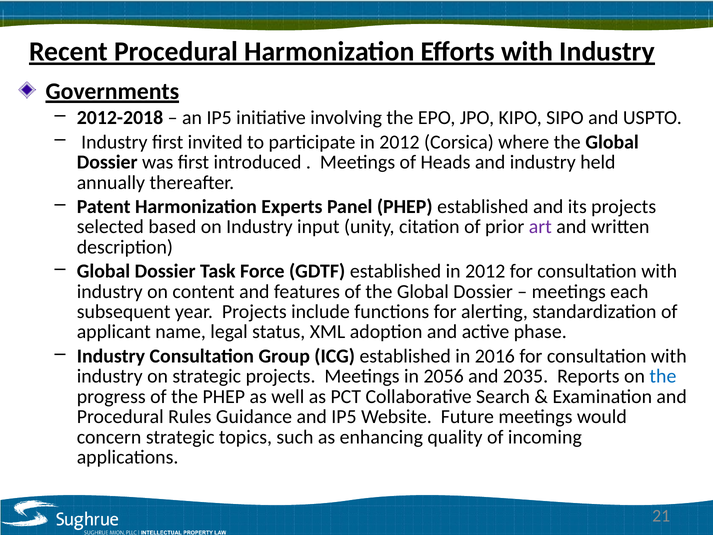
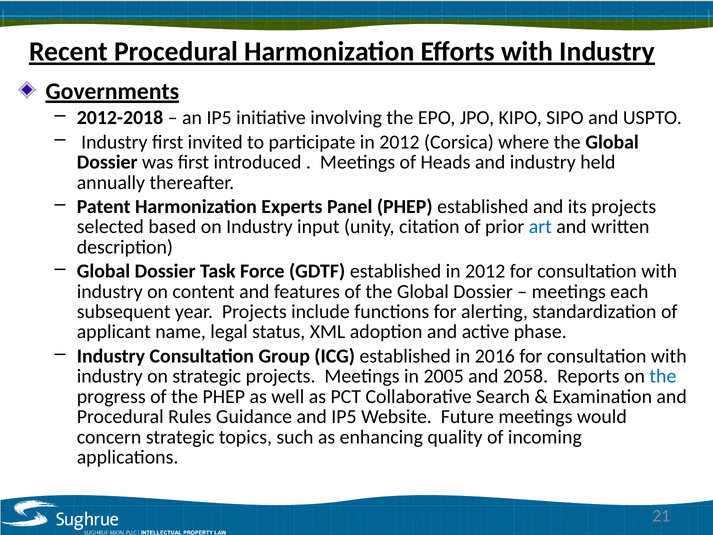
art colour: purple -> blue (540, 227)
2056: 2056 -> 2005 (444, 376)
2035: 2035 -> 2058 (526, 376)
